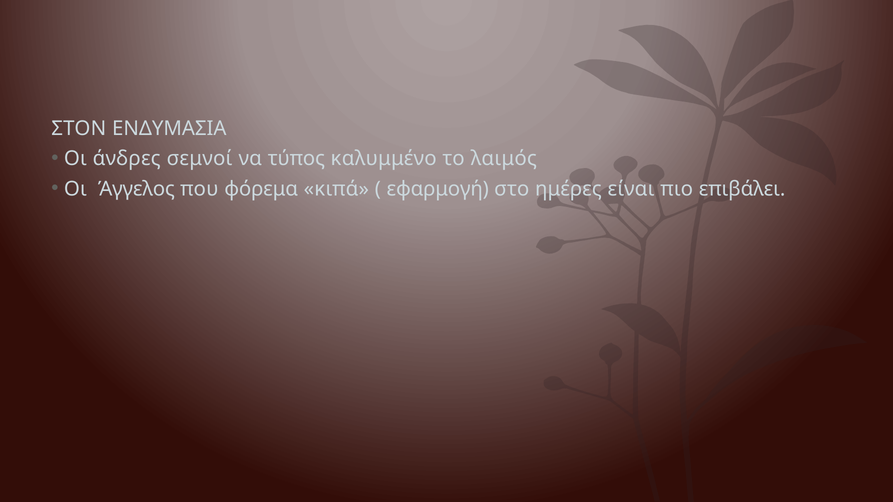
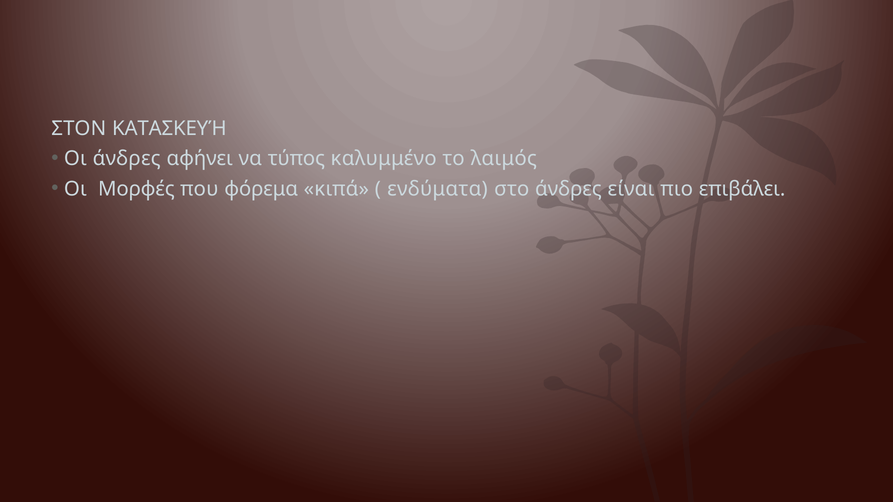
ΕΝΔΥΜΑΣΙΑ: ΕΝΔΥΜΑΣΙΑ -> ΚΑΤΑΣΚΕΥΉ (169, 129)
σεμνοί: σεμνοί -> αφήνει (200, 159)
Άγγελος: Άγγελος -> Μορφές (136, 189)
εφαρμογή: εφαρμογή -> ενδύματα (437, 189)
στο ημέρες: ημέρες -> άνδρες (568, 189)
